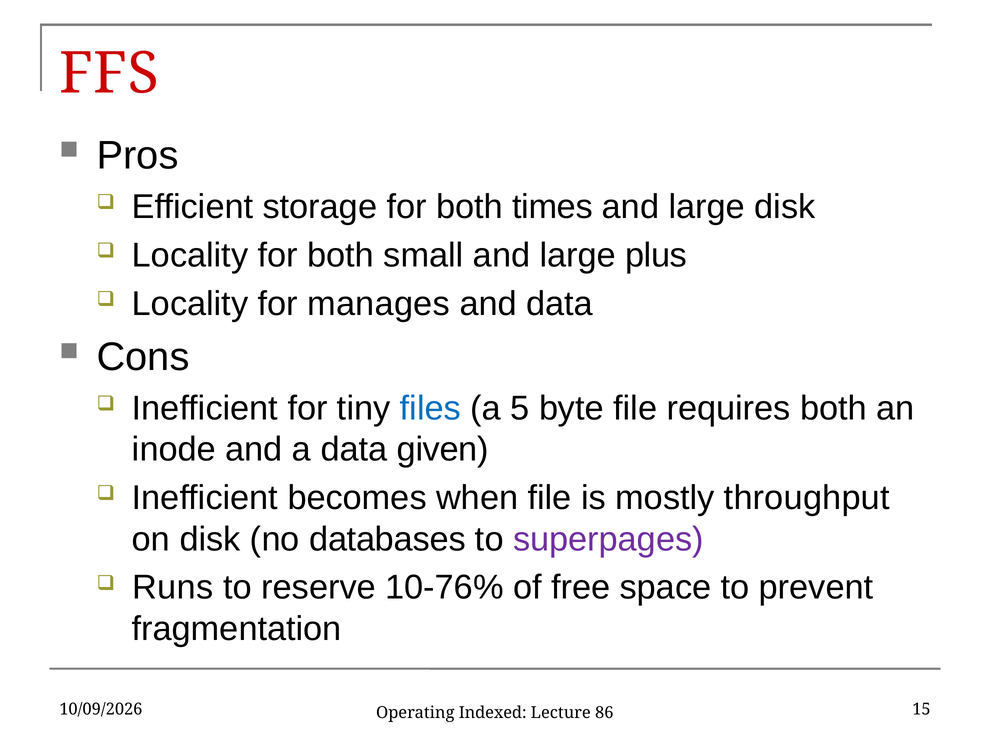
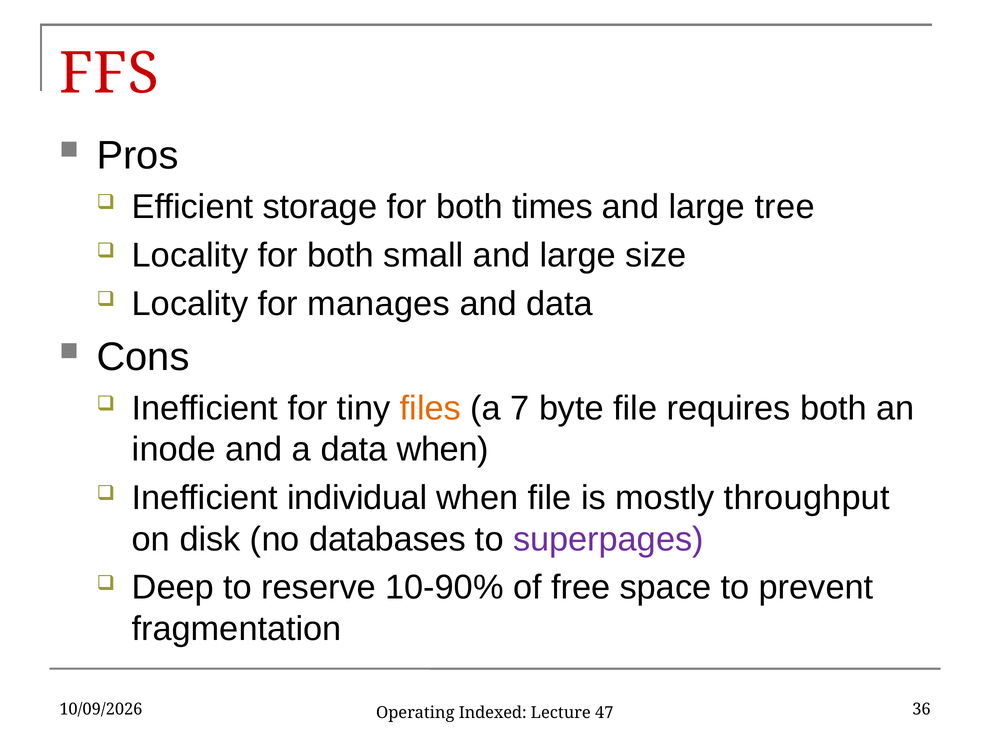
large disk: disk -> tree (785, 207)
plus: plus -> size (656, 255)
files colour: blue -> orange (430, 408)
5: 5 -> 7 (520, 408)
data given: given -> when (443, 449)
becomes: becomes -> individual (357, 498)
Runs: Runs -> Deep (173, 587)
10-76%: 10-76% -> 10-90% (444, 587)
15: 15 -> 36 (921, 709)
86: 86 -> 47 (604, 712)
